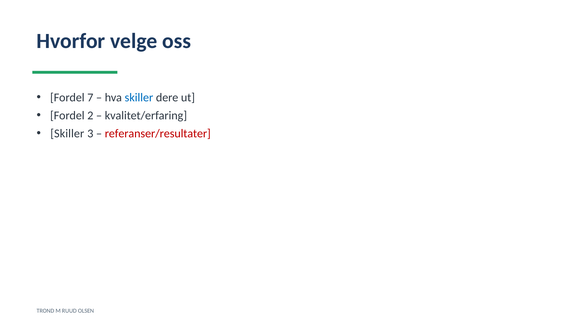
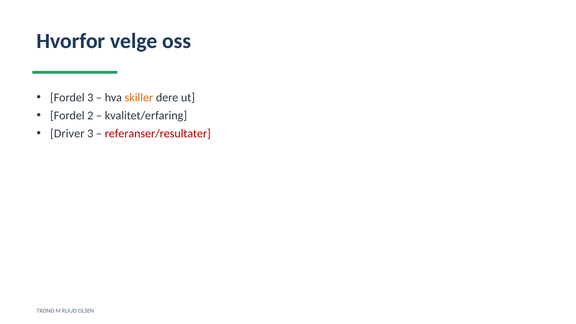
Fordel 7: 7 -> 3 (90, 98)
skiller colour: blue -> orange (139, 98)
Skiller: Skiller -> Driver (67, 134)
